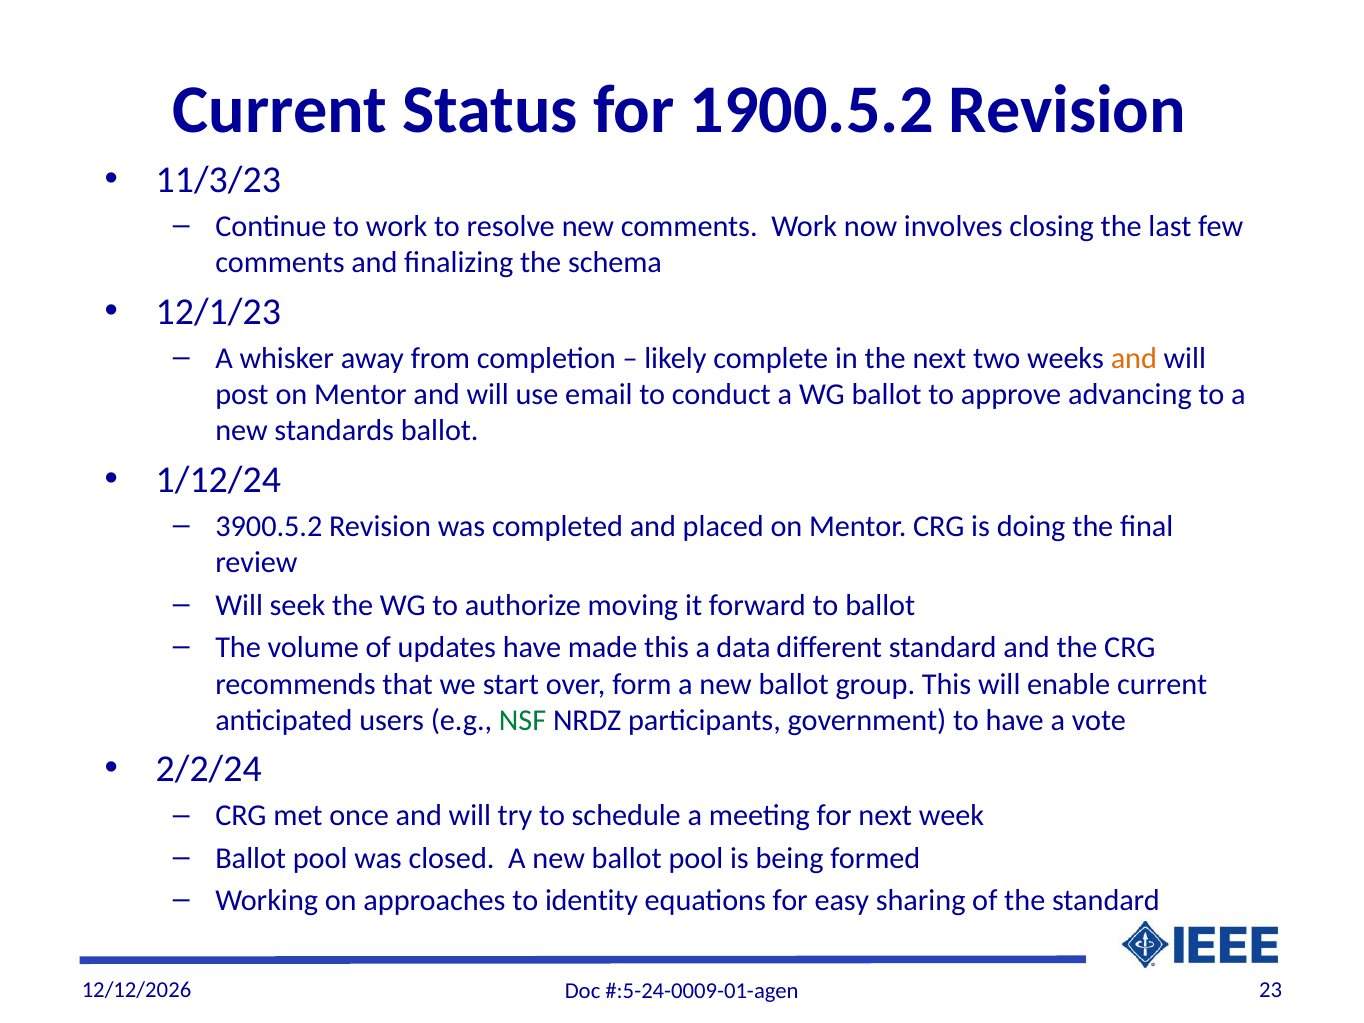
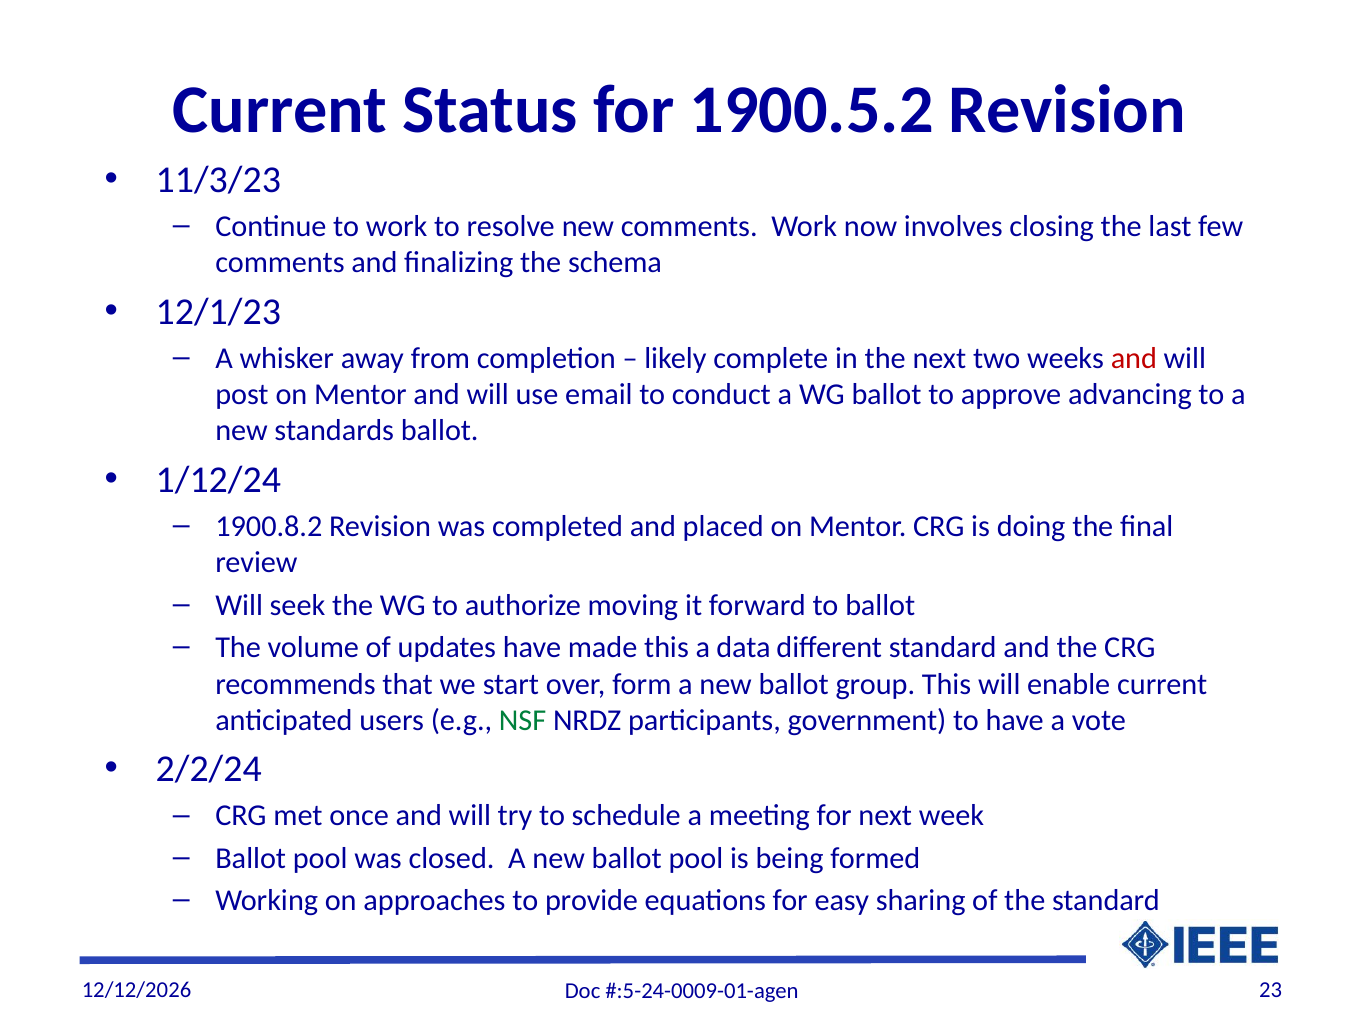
and colour: orange -> red (1134, 358)
3900.5.2: 3900.5.2 -> 1900.8.2 (269, 526)
identity: identity -> provide (591, 901)
